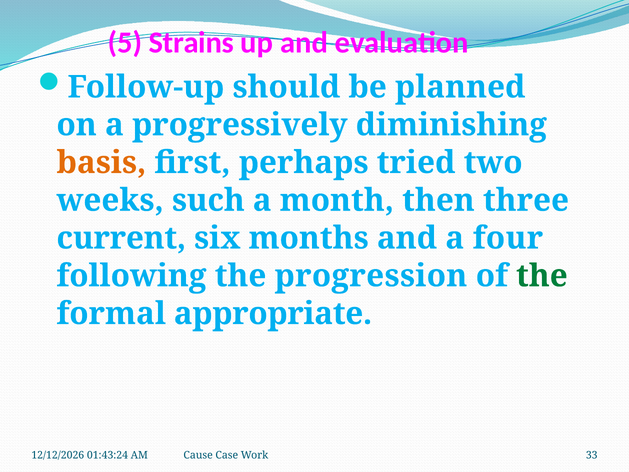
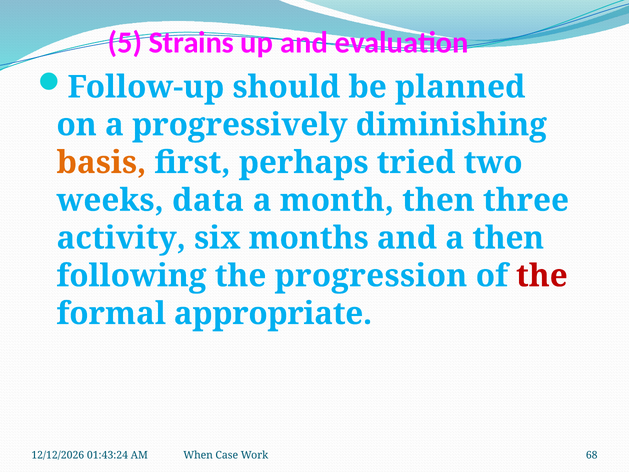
such: such -> data (208, 200)
current: current -> activity (121, 238)
a four: four -> then (508, 238)
the colour: green -> red (542, 276)
Cause: Cause -> When (198, 455)
33: 33 -> 68 (592, 455)
